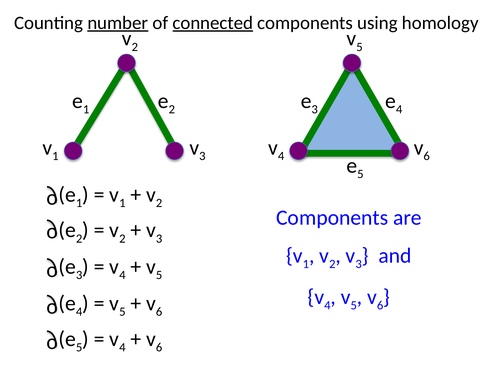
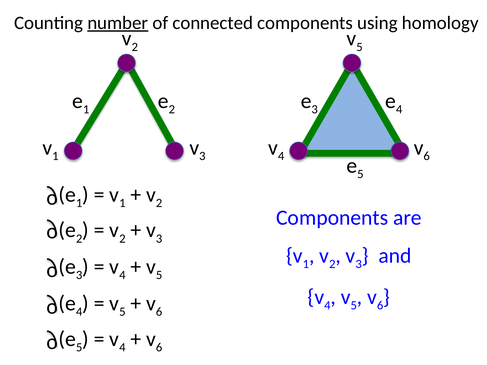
connected underline: present -> none (213, 23)
